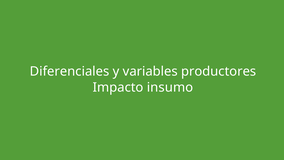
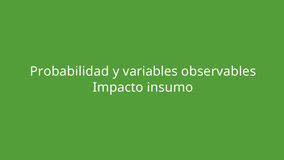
Diferenciales: Diferenciales -> Probabilidad (70, 71)
productores: productores -> observables (219, 71)
